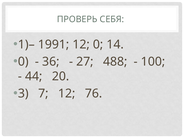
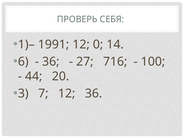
0: 0 -> 6 (23, 62)
488: 488 -> 716 (115, 62)
12 76: 76 -> 36 (94, 93)
